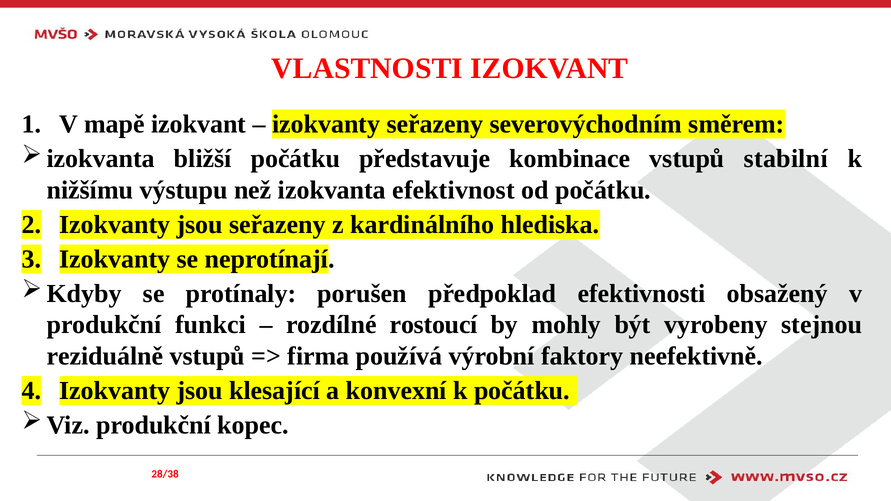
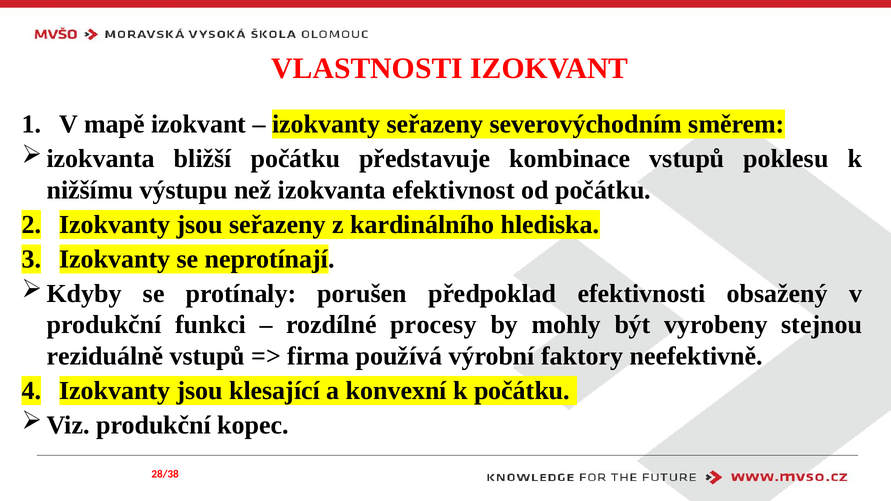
stabilní: stabilní -> poklesu (786, 159)
rostoucí: rostoucí -> procesy (433, 325)
